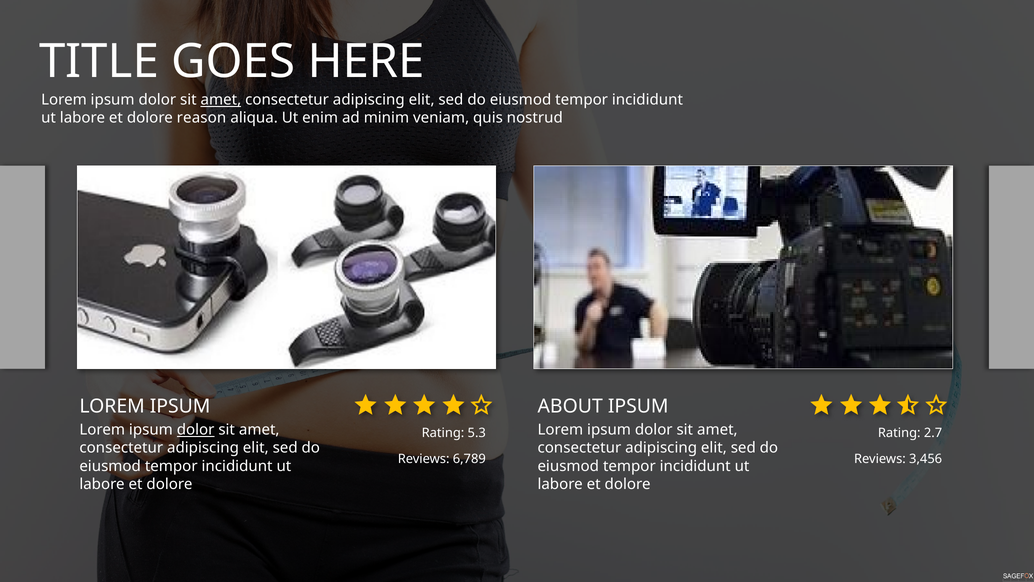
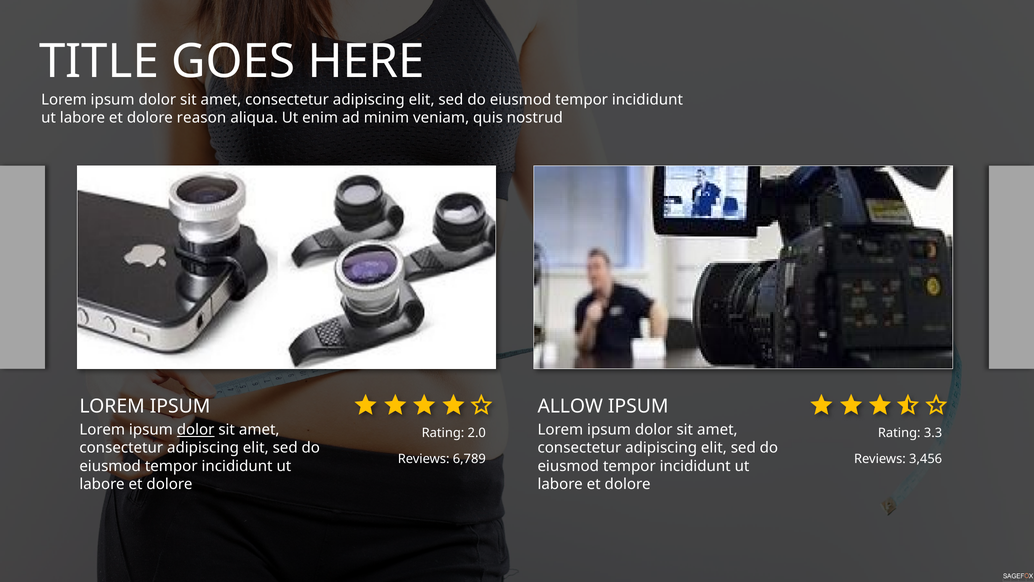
amet underline: present -> none (221, 100)
ABOUT: ABOUT -> ALLOW (570, 406)
5.3: 5.3 -> 2.0 (477, 433)
2.7: 2.7 -> 3.3 (933, 433)
